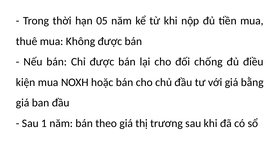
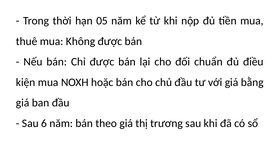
chống: chống -> chuẩn (208, 62)
1: 1 -> 6 (44, 123)
